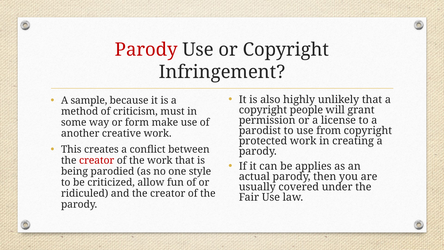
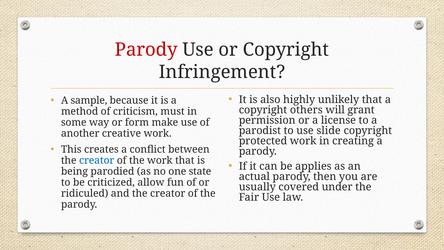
people: people -> others (306, 110)
from: from -> slide (329, 131)
creator colour: red -> blue (97, 160)
style: style -> state (200, 171)
